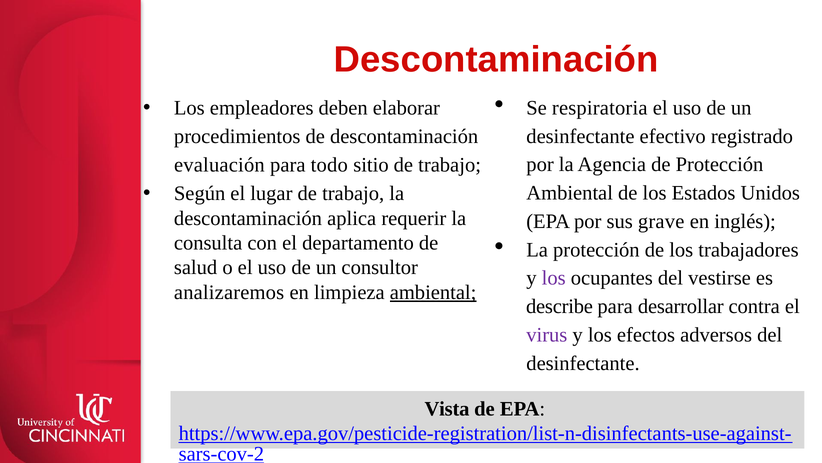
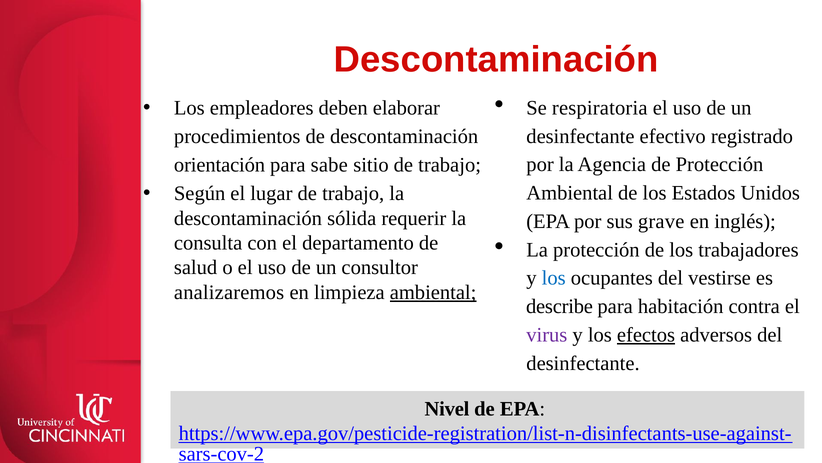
evaluación: evaluación -> orientación (220, 165)
todo: todo -> sabe (329, 165)
aplica: aplica -> sólida (352, 218)
los colour: purple -> blue (554, 278)
desarrollar: desarrollar -> habitación (681, 306)
efectos underline: none -> present (646, 335)
Vista: Vista -> Nivel (447, 408)
